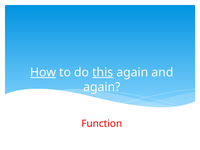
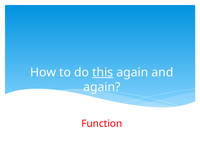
How underline: present -> none (43, 72)
